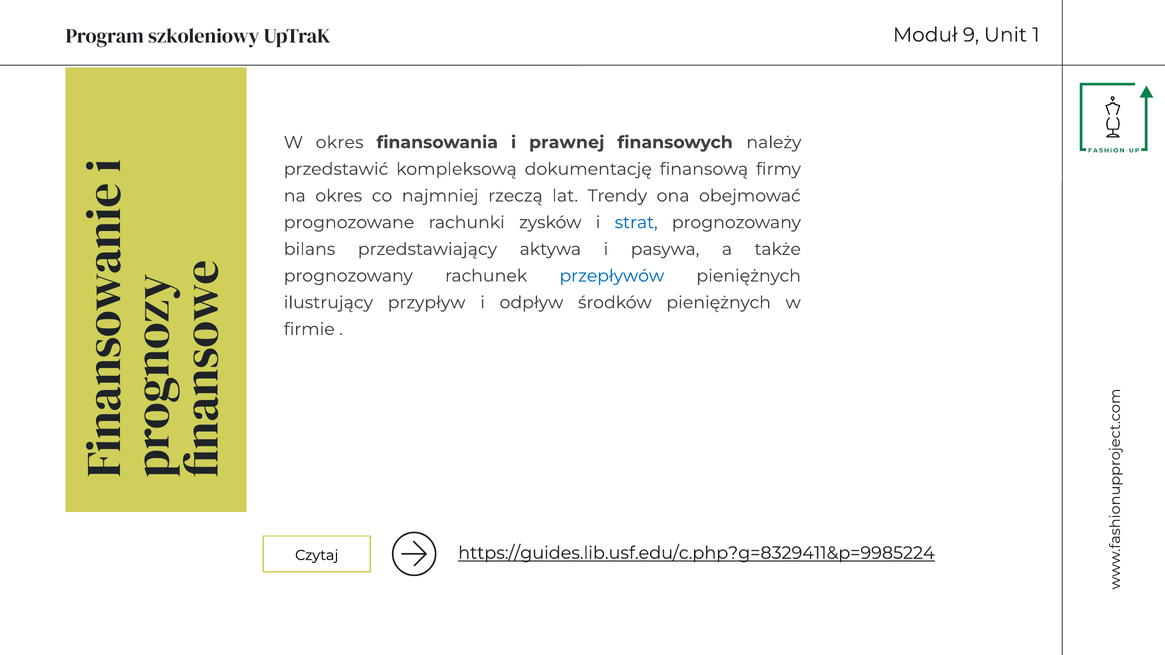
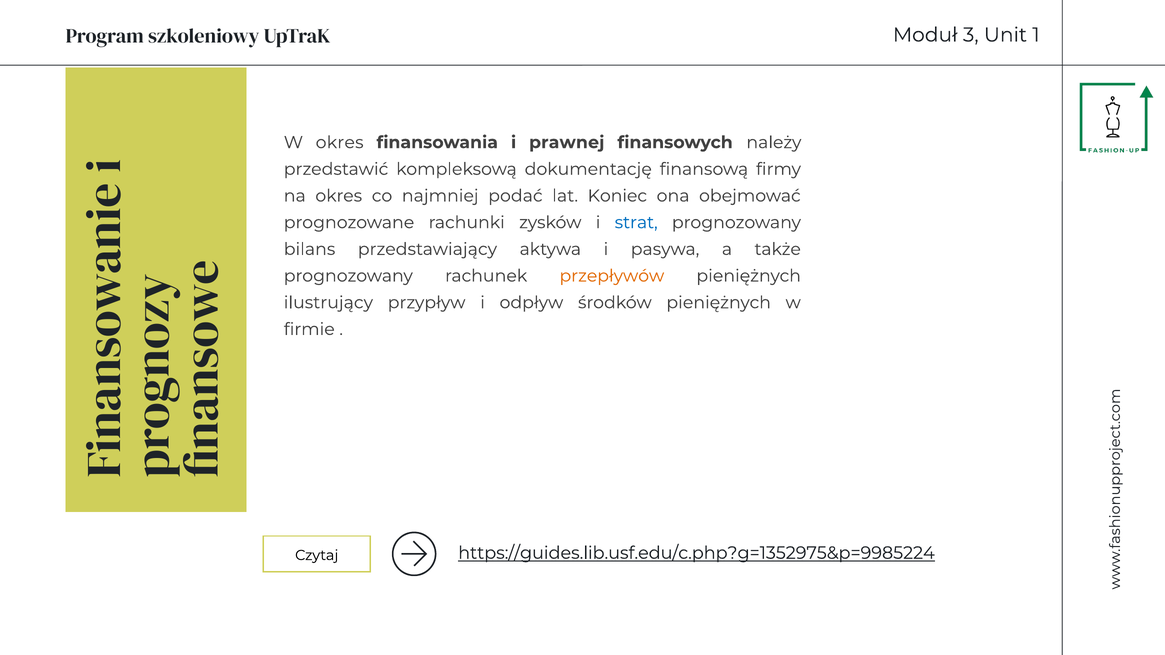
9: 9 -> 3 (971, 35)
rzeczą: rzeczą -> podać (515, 196)
Trendy: Trendy -> Koniec (617, 196)
przepływów colour: blue -> orange (612, 276)
https://guides.lib.usf.edu/c.php?g=8329411&p=9985224: https://guides.lib.usf.edu/c.php?g=8329411&p=9985224 -> https://guides.lib.usf.edu/c.php?g=1352975&p=9985224 (696, 553)
